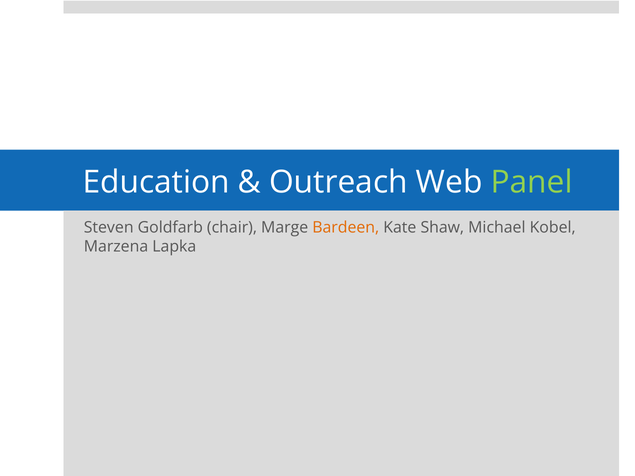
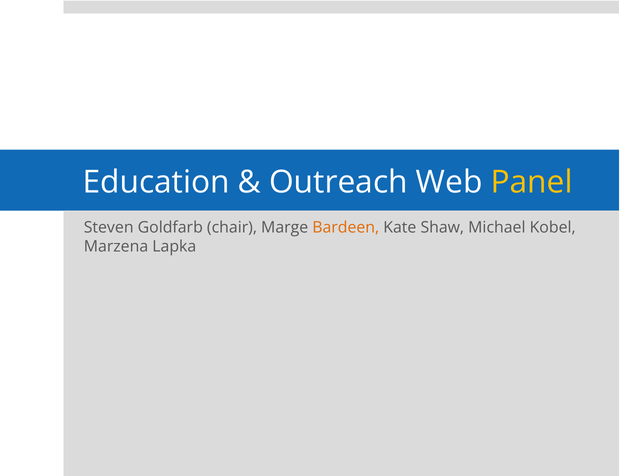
Panel colour: light green -> yellow (532, 182)
